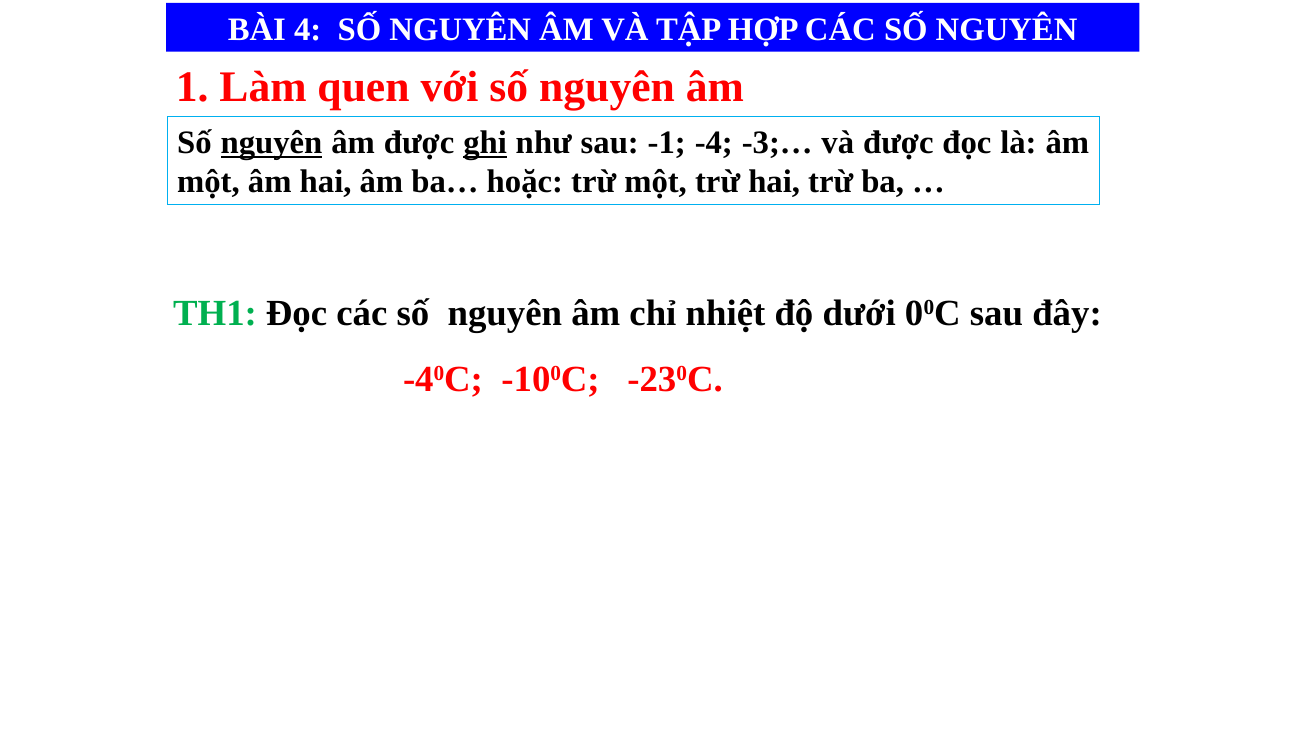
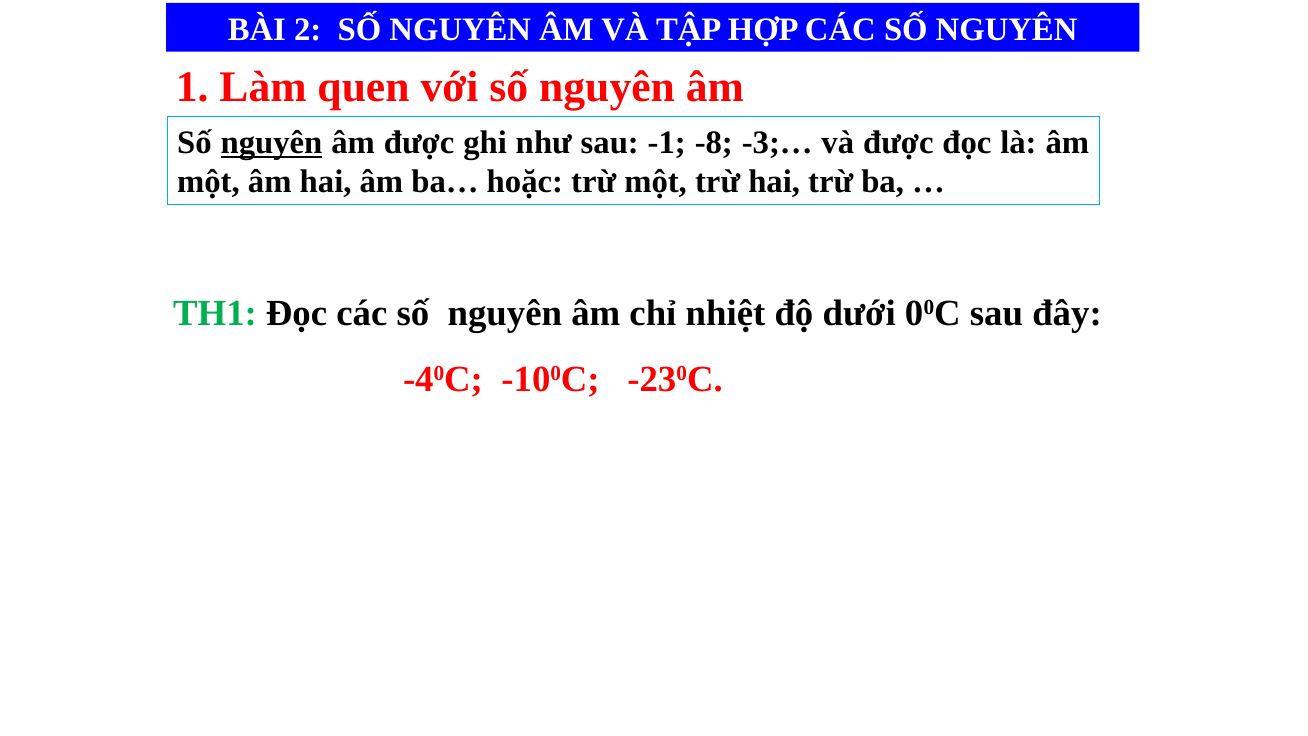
4: 4 -> 2 (308, 30)
ghi underline: present -> none (485, 143)
-4: -4 -> -8 (714, 143)
